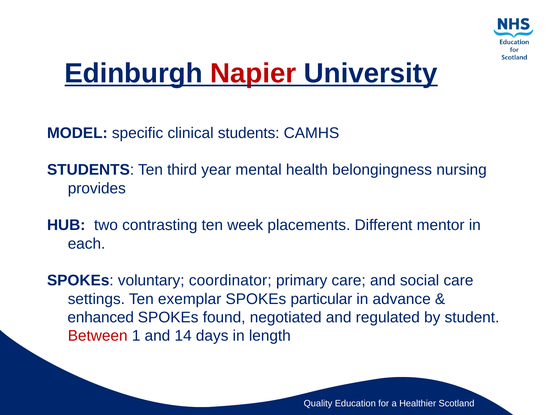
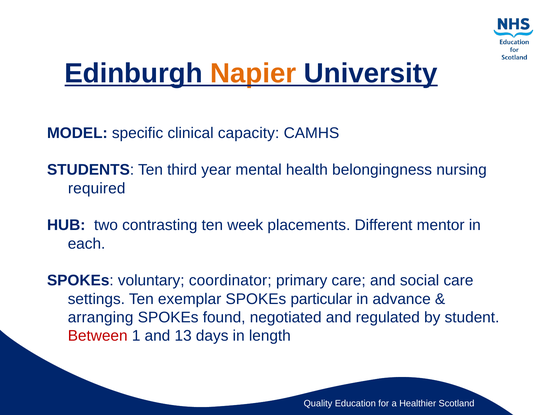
Napier colour: red -> orange (253, 73)
clinical students: students -> capacity (249, 133)
provides: provides -> required (97, 188)
enhanced: enhanced -> arranging (101, 317)
14: 14 -> 13 (183, 336)
